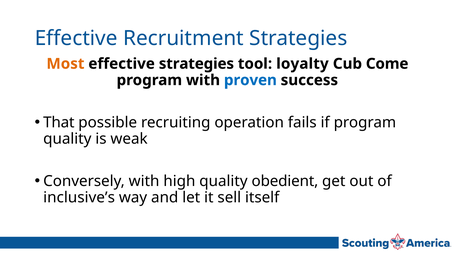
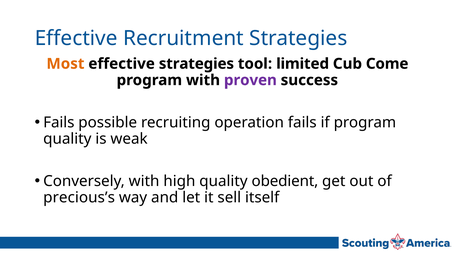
loyalty: loyalty -> limited (303, 64)
proven colour: blue -> purple (250, 80)
That: That -> Fails (59, 122)
inclusive’s: inclusive’s -> precious’s (79, 197)
